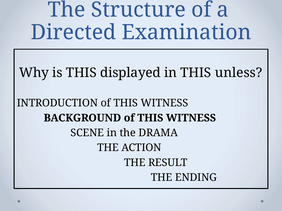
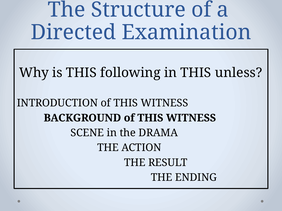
displayed: displayed -> following (130, 73)
